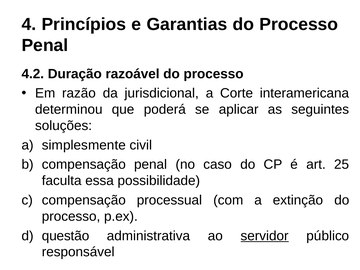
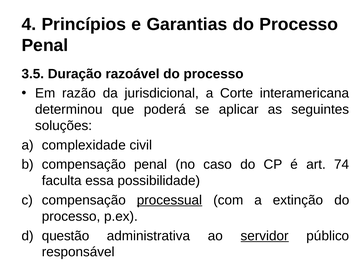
4.2: 4.2 -> 3.5 (33, 74)
simplesmente: simplesmente -> complexidade (84, 145)
25: 25 -> 74 (342, 165)
processual underline: none -> present (170, 200)
